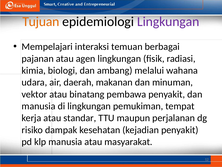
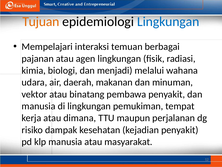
Lingkungan colour: purple -> blue (168, 21)
ambang: ambang -> menjadi (115, 70)
standar: standar -> dimana (80, 118)
